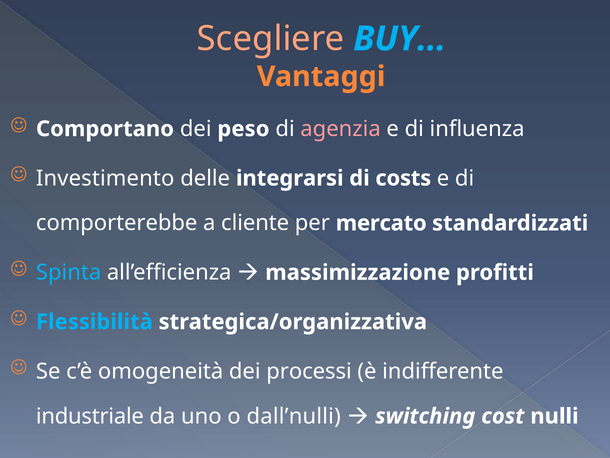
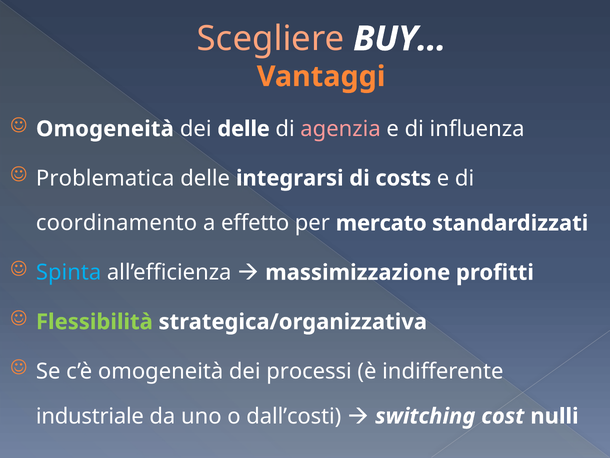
BUY… colour: light blue -> white (400, 39)
Comportano: Comportano -> Omogeneità (105, 129)
dei peso: peso -> delle (244, 129)
Investimento: Investimento -> Problematica (105, 178)
comporterebbe: comporterebbe -> coordinamento (117, 223)
cliente: cliente -> effetto (255, 223)
Flessibilità colour: light blue -> light green (94, 322)
dall’nulli: dall’nulli -> dall’costi (294, 416)
